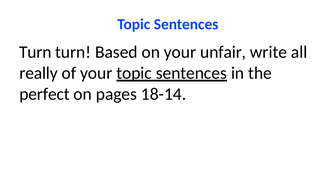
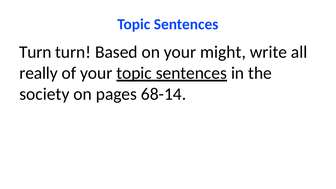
unfair: unfair -> might (223, 52)
perfect: perfect -> society (44, 94)
18-14: 18-14 -> 68-14 (164, 94)
